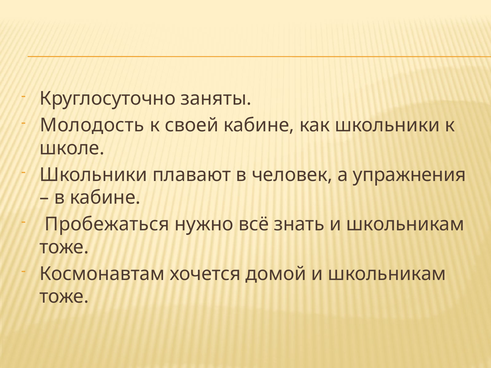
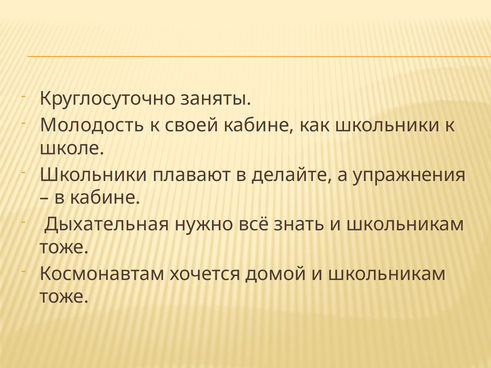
человек: человек -> делайте (292, 175)
Пробежаться: Пробежаться -> Дыхательная (107, 224)
